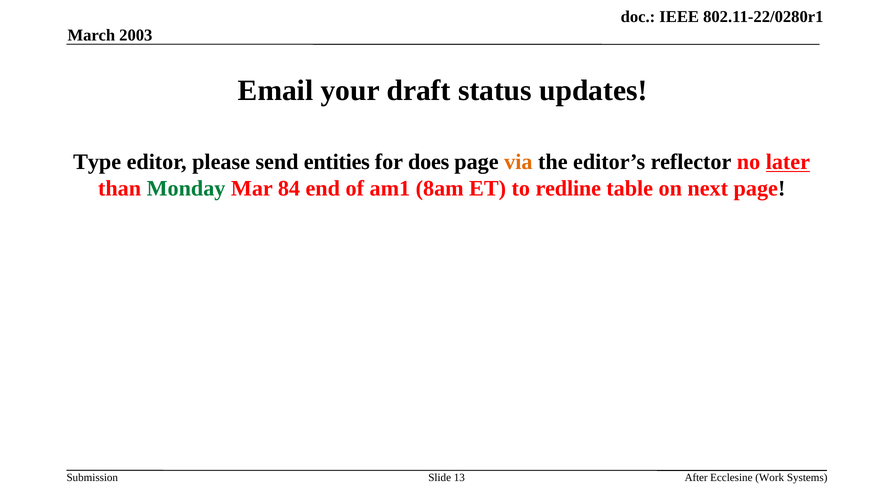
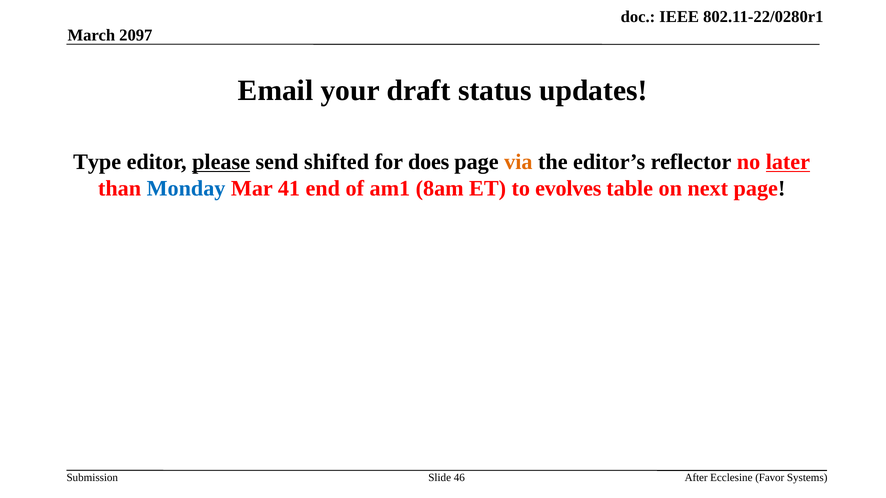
2003: 2003 -> 2097 (136, 35)
please underline: none -> present (221, 162)
entities: entities -> shifted (337, 162)
Monday colour: green -> blue (186, 189)
84: 84 -> 41 (289, 189)
redline: redline -> evolves (568, 189)
13: 13 -> 46 (459, 478)
Work: Work -> Favor (770, 478)
